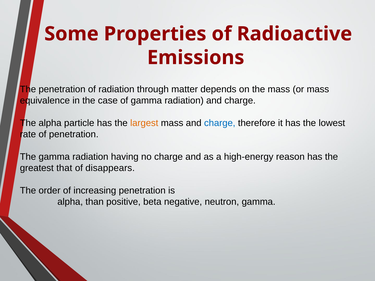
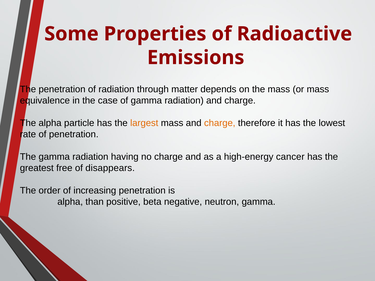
charge colour: blue -> orange (220, 123)
reason: reason -> cancer (290, 157)
that: that -> free (64, 168)
